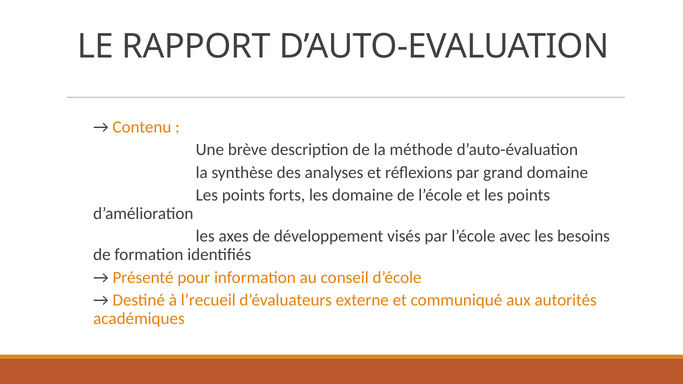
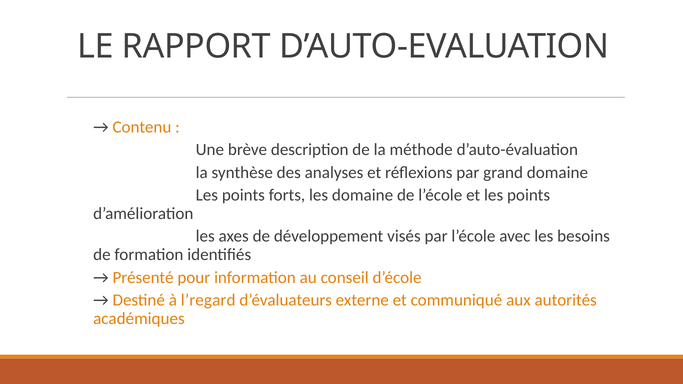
l’recueil: l’recueil -> l’regard (208, 300)
